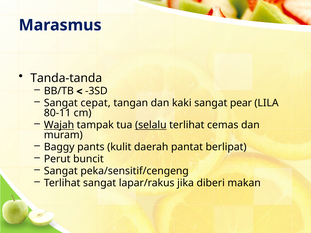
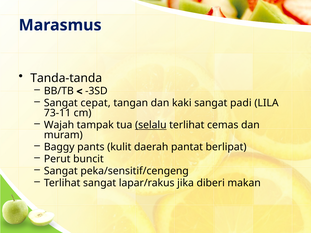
pear: pear -> padi (241, 103)
80-11: 80-11 -> 73-11 (57, 113)
Wajah underline: present -> none (59, 125)
